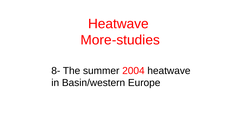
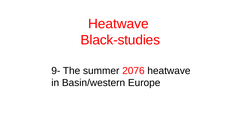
More-studies: More-studies -> Black-studies (120, 40)
8-: 8- -> 9- (56, 71)
2004: 2004 -> 2076 (133, 71)
